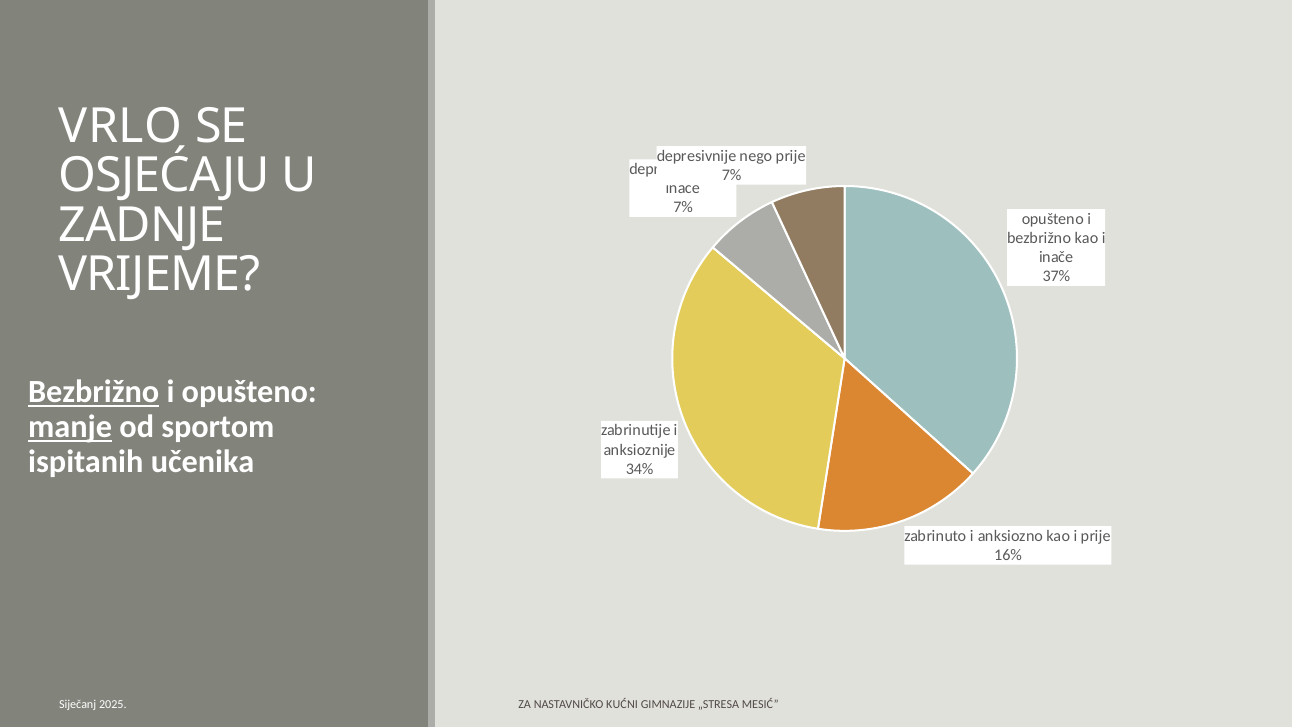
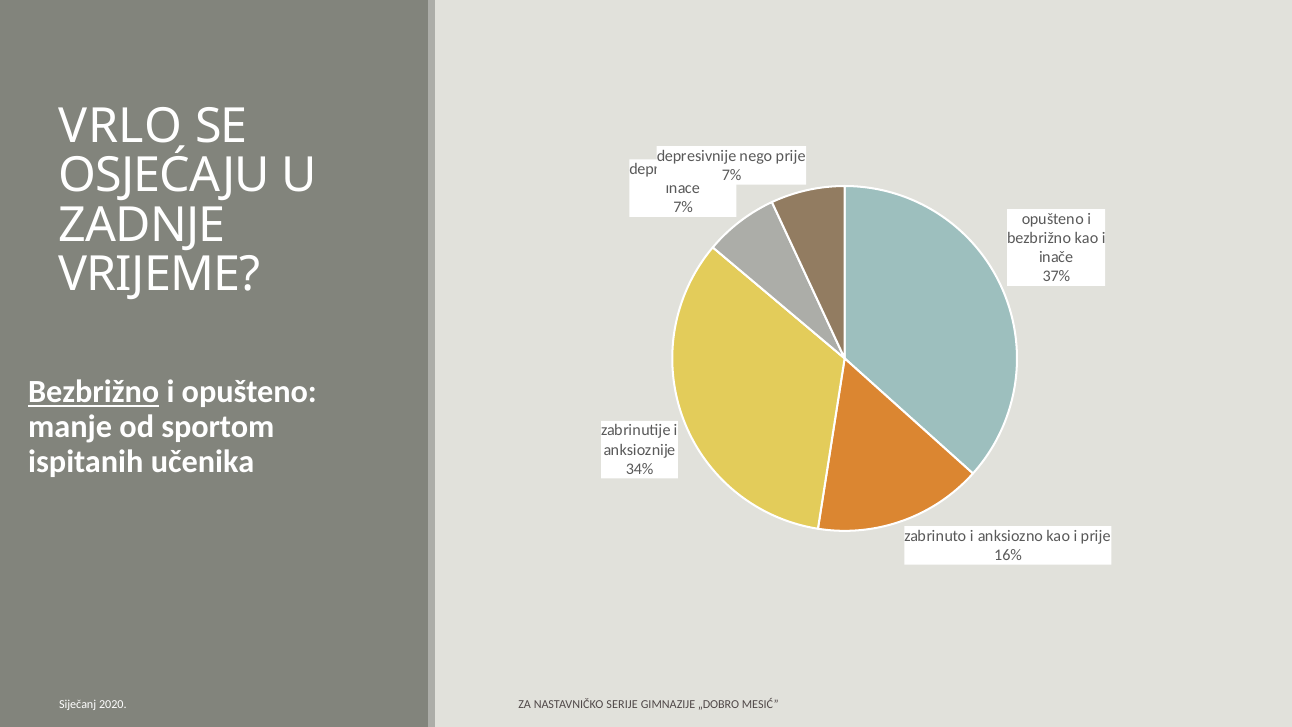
manje underline: present -> none (70, 426)
2025: 2025 -> 2020 (113, 705)
KUĆNI: KUĆNI -> SERIJE (622, 705)
„STRESA: „STRESA -> „DOBRO (719, 705)
